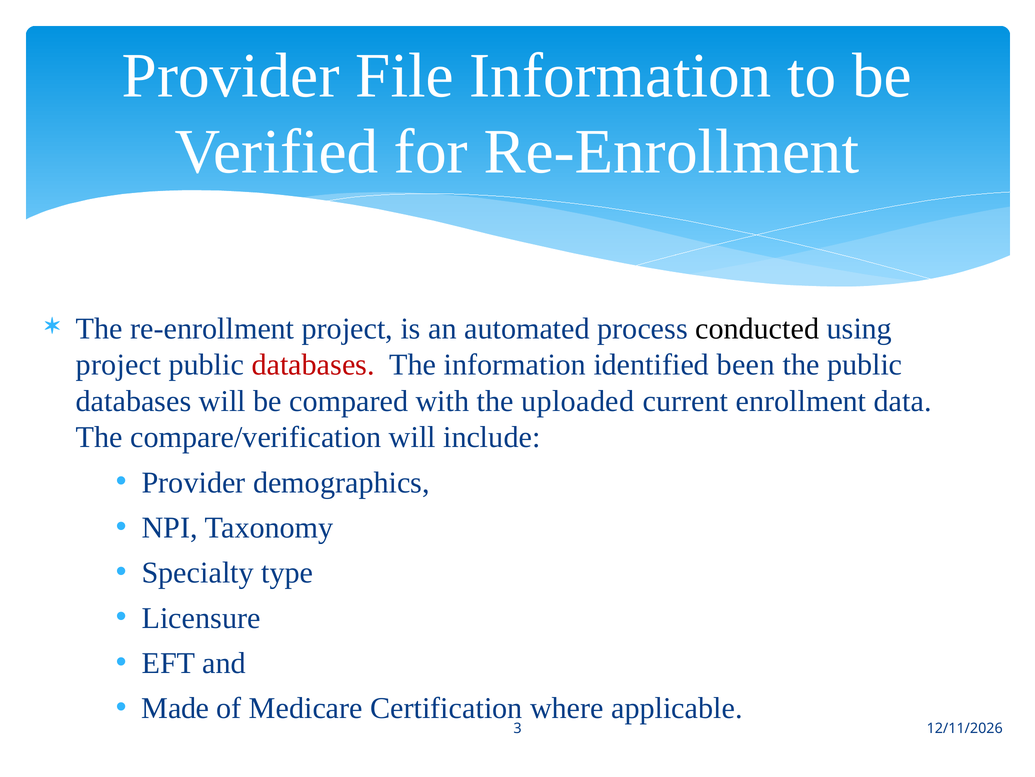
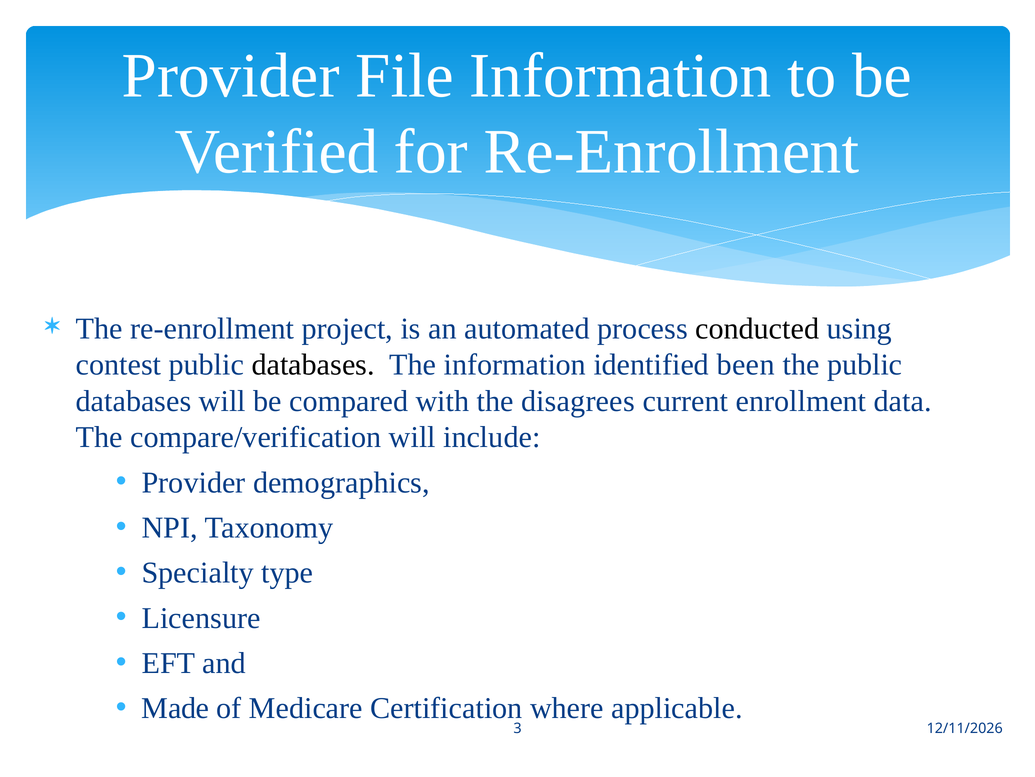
project: project -> contest (119, 364)
databases colour: red -> black (313, 364)
uploaded: uploaded -> disagrees (578, 401)
